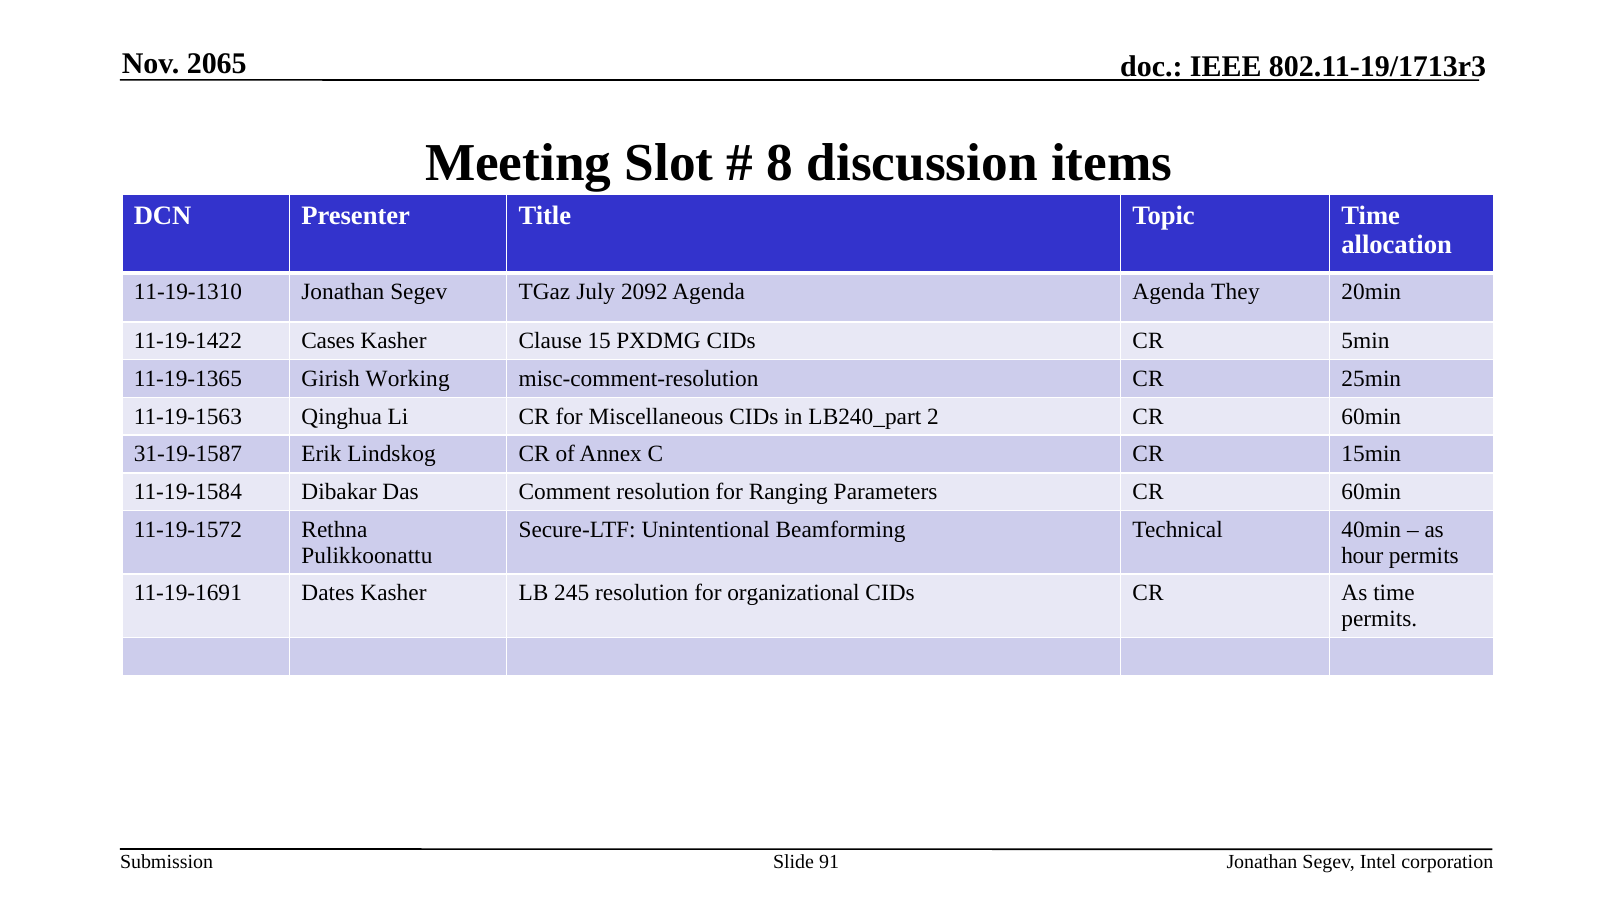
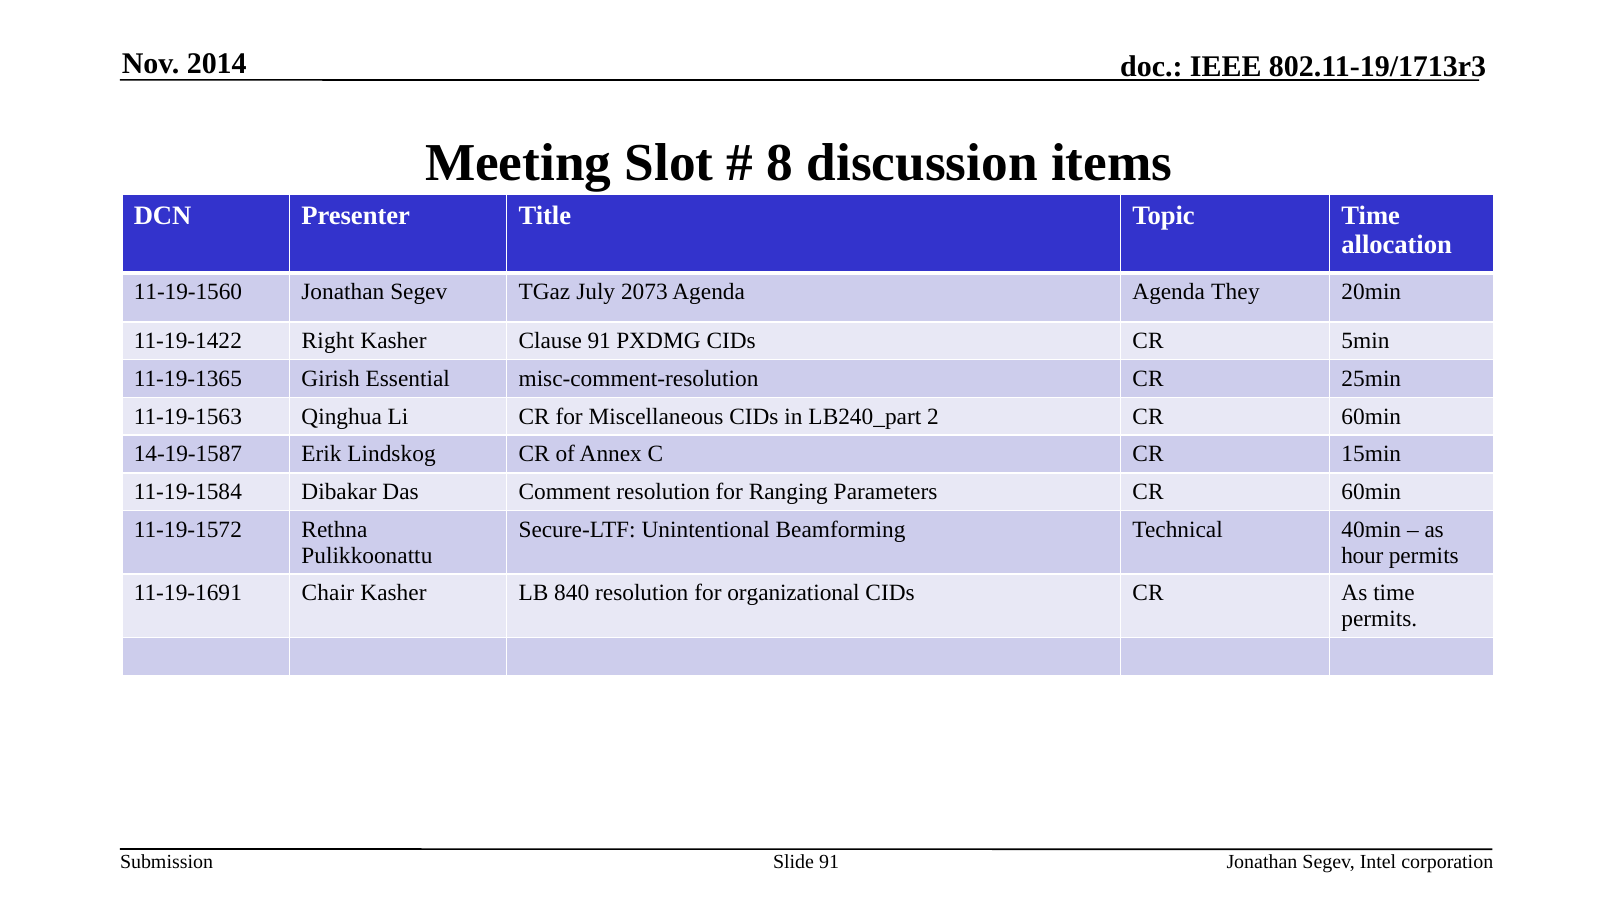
2065: 2065 -> 2014 (217, 64)
11-19-1310: 11-19-1310 -> 11-19-1560 (188, 292)
2092: 2092 -> 2073 (644, 292)
Cases: Cases -> Right (328, 341)
Clause 15: 15 -> 91 (599, 341)
Working: Working -> Essential (408, 379)
31-19-1587: 31-19-1587 -> 14-19-1587 (188, 454)
Dates: Dates -> Chair (328, 593)
245: 245 -> 840 (572, 593)
